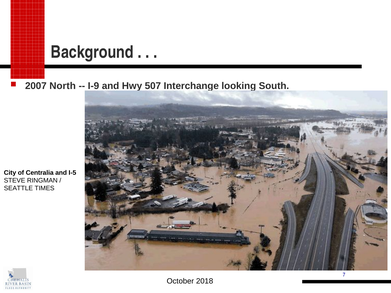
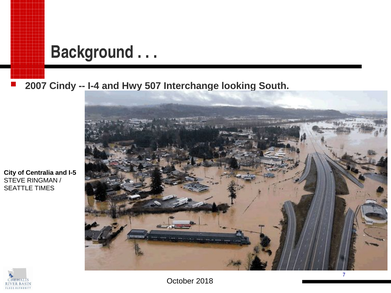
North: North -> Cindy (63, 86)
I-9: I-9 -> I-4 (93, 86)
